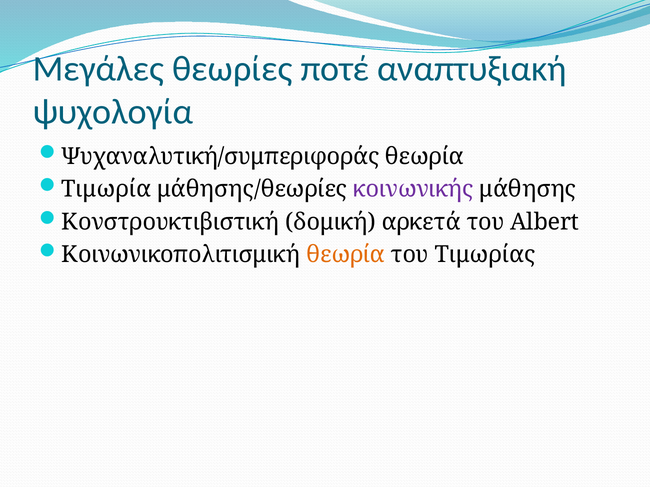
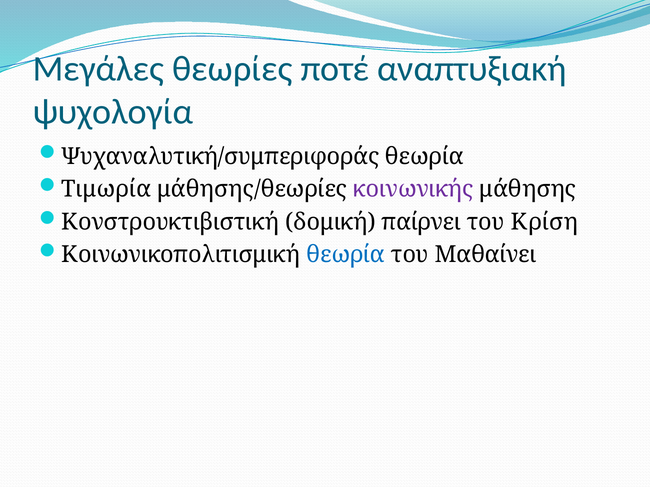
αρκετά: αρκετά -> παίρνει (421, 222)
Albert: Albert -> Κρίση (544, 222)
θεωρία colour: orange -> blue (346, 255)
Τιμωρίας: Τιμωρίας -> Μαθαίνει (485, 255)
